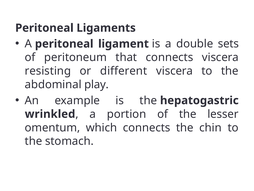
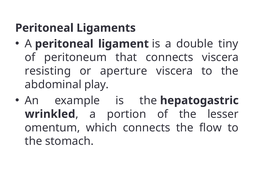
sets: sets -> tiny (228, 44)
different: different -> aperture (124, 71)
chin: chin -> flow (211, 127)
